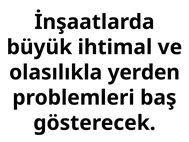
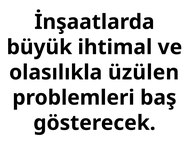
yerden: yerden -> üzülen (144, 72)
